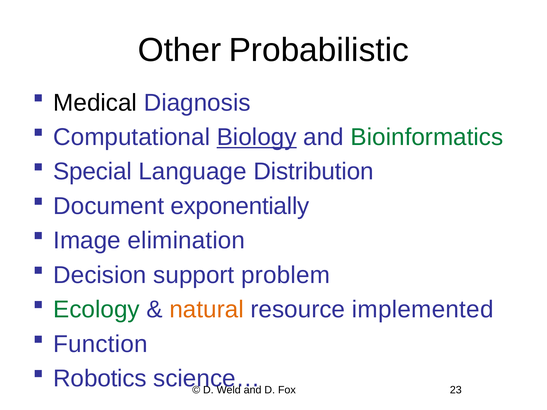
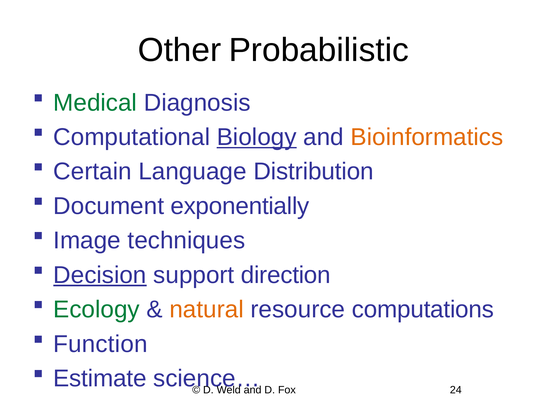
Medical colour: black -> green (95, 103)
Bioinformatics colour: green -> orange (427, 137)
Special: Special -> Certain (92, 172)
elimination: elimination -> techniques (186, 241)
Decision underline: none -> present (100, 275)
problem: problem -> direction (286, 275)
implemented: implemented -> computations (423, 310)
Robotics: Robotics -> Estimate (100, 379)
23: 23 -> 24 (456, 390)
